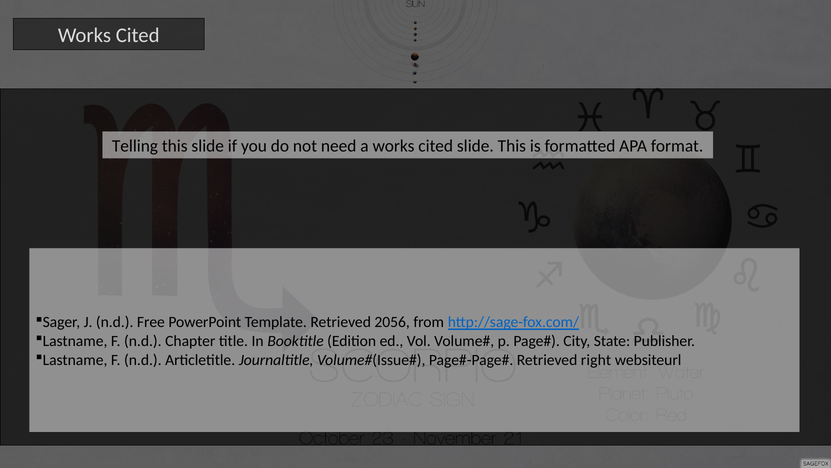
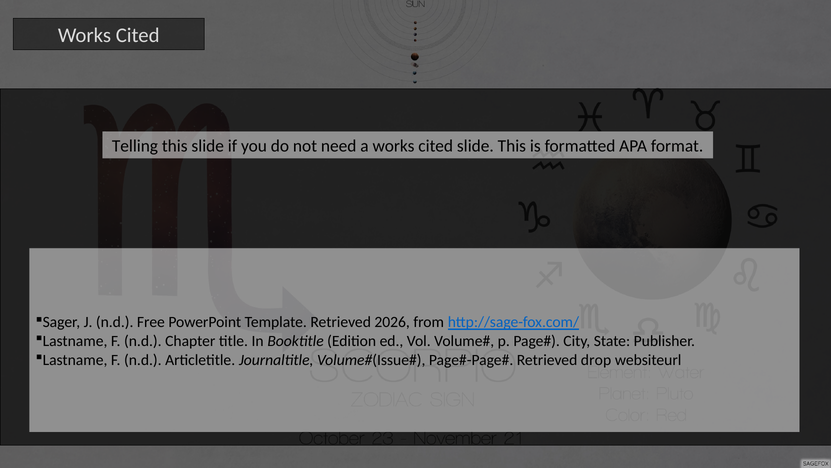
2056: 2056 -> 2026 (392, 322)
right: right -> drop (596, 360)
